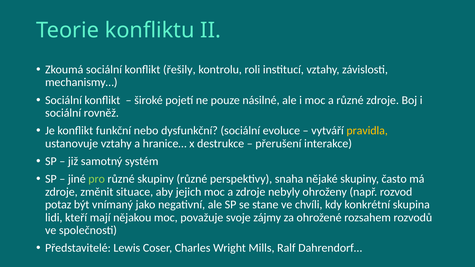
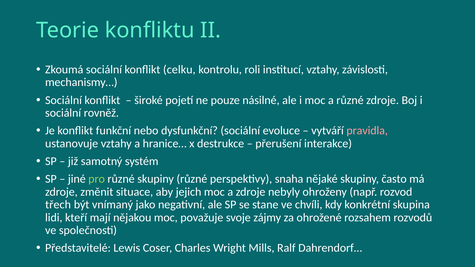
řešily: řešily -> celku (179, 70)
pravidla colour: yellow -> pink (367, 131)
potaz: potaz -> třech (58, 205)
